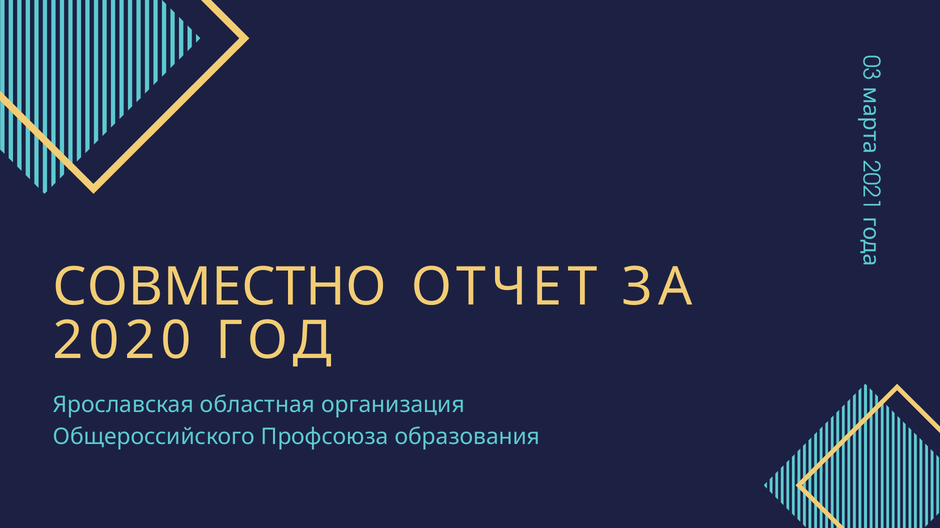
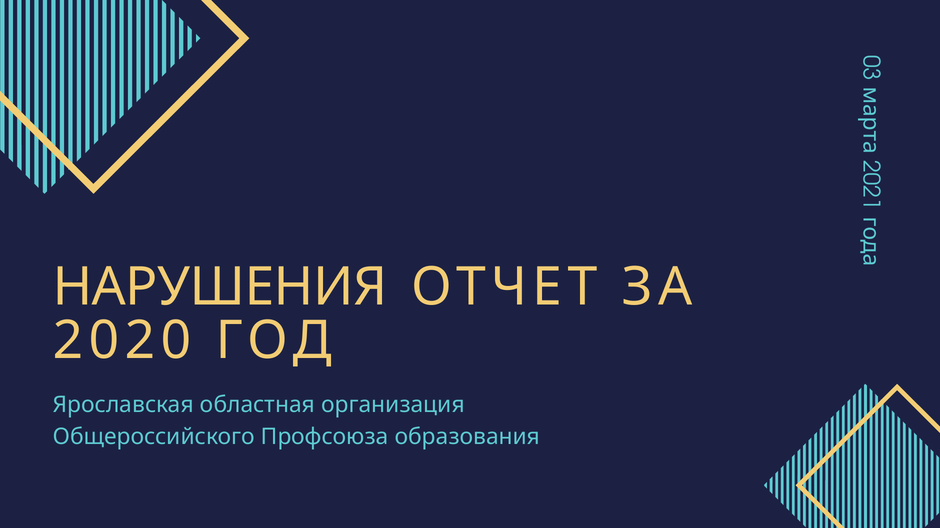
СОВМЕСТНО: СОВМЕСТНО -> НАРУШЕНИЯ (220, 287)
